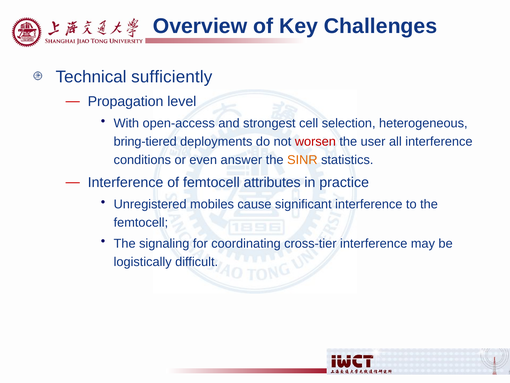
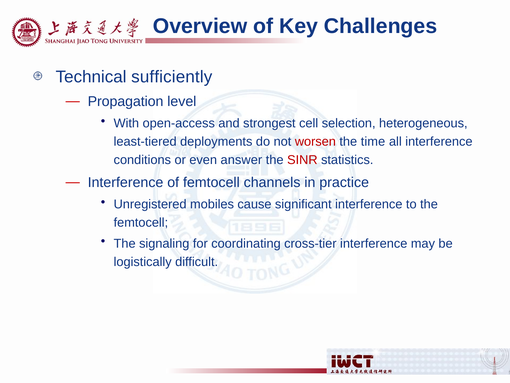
bring-tiered: bring-tiered -> least-tiered (145, 141)
user: user -> time (373, 141)
SINR colour: orange -> red (302, 160)
attributes: attributes -> channels (272, 182)
